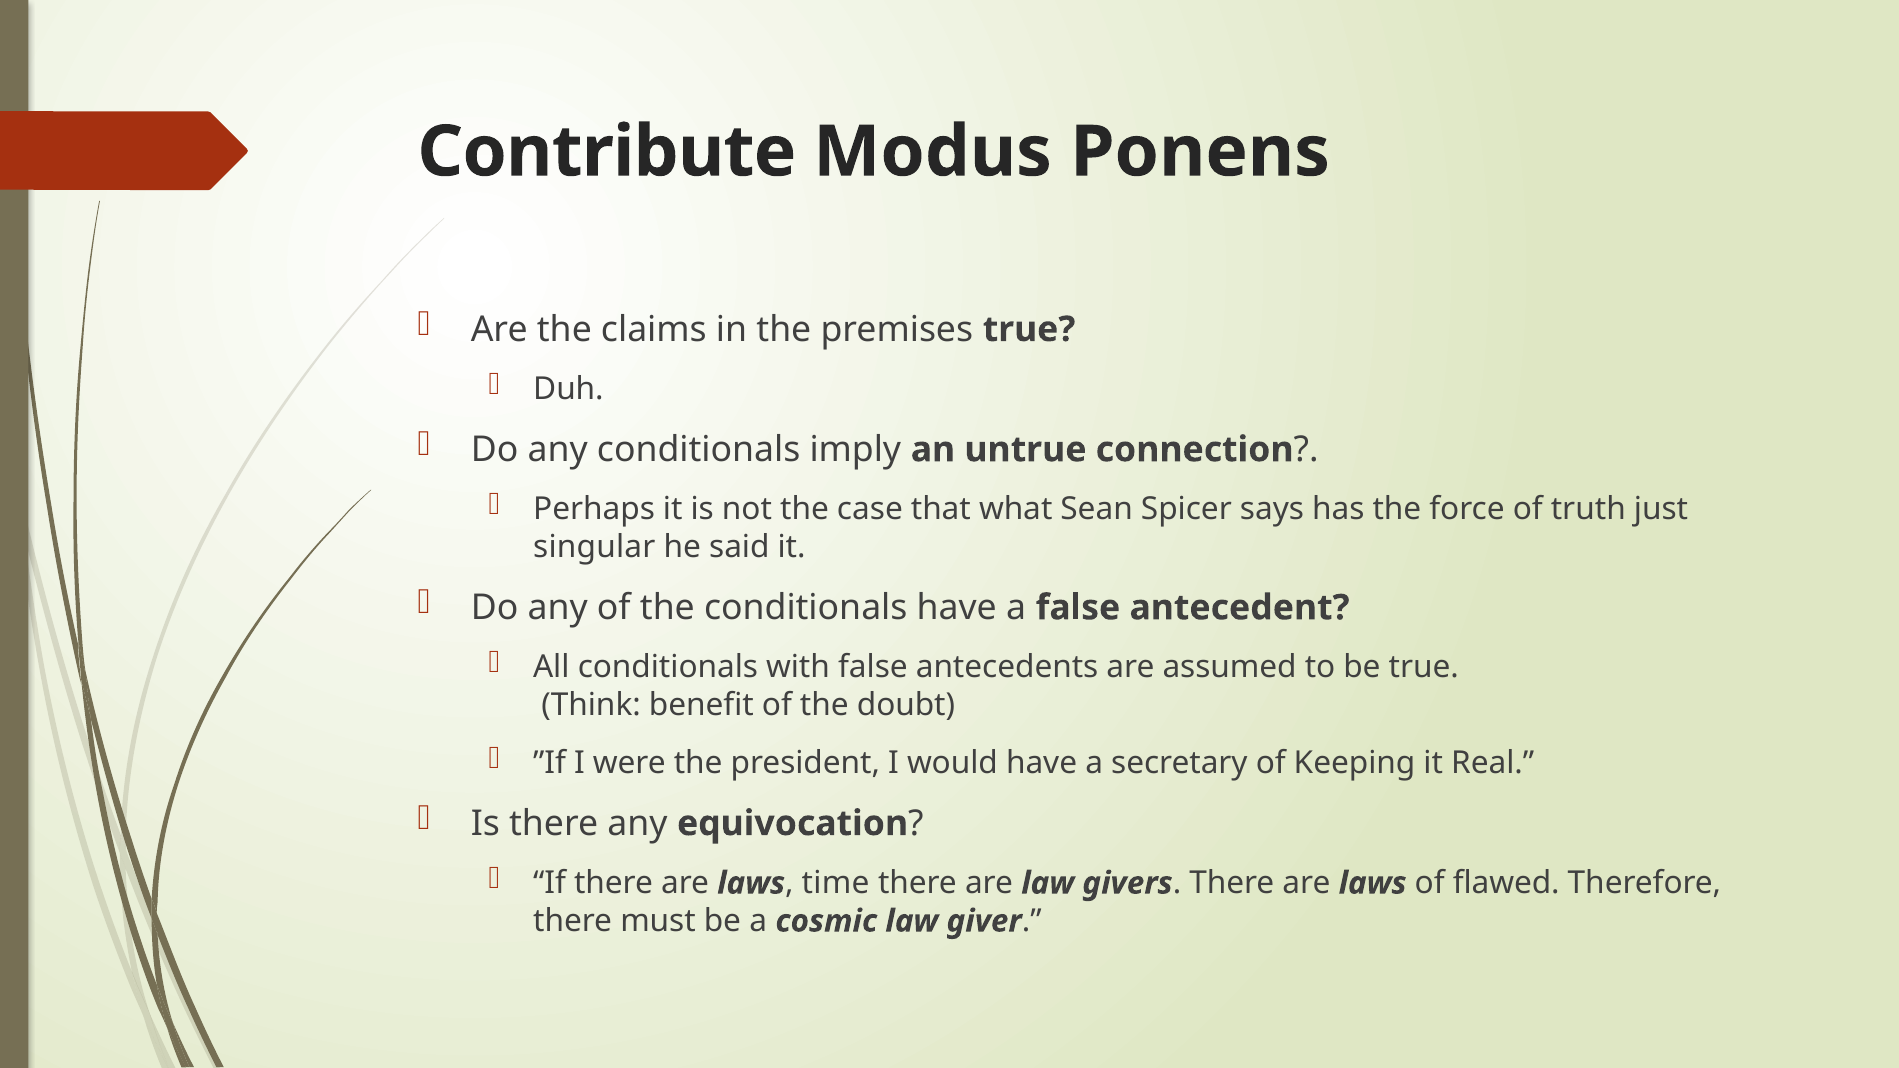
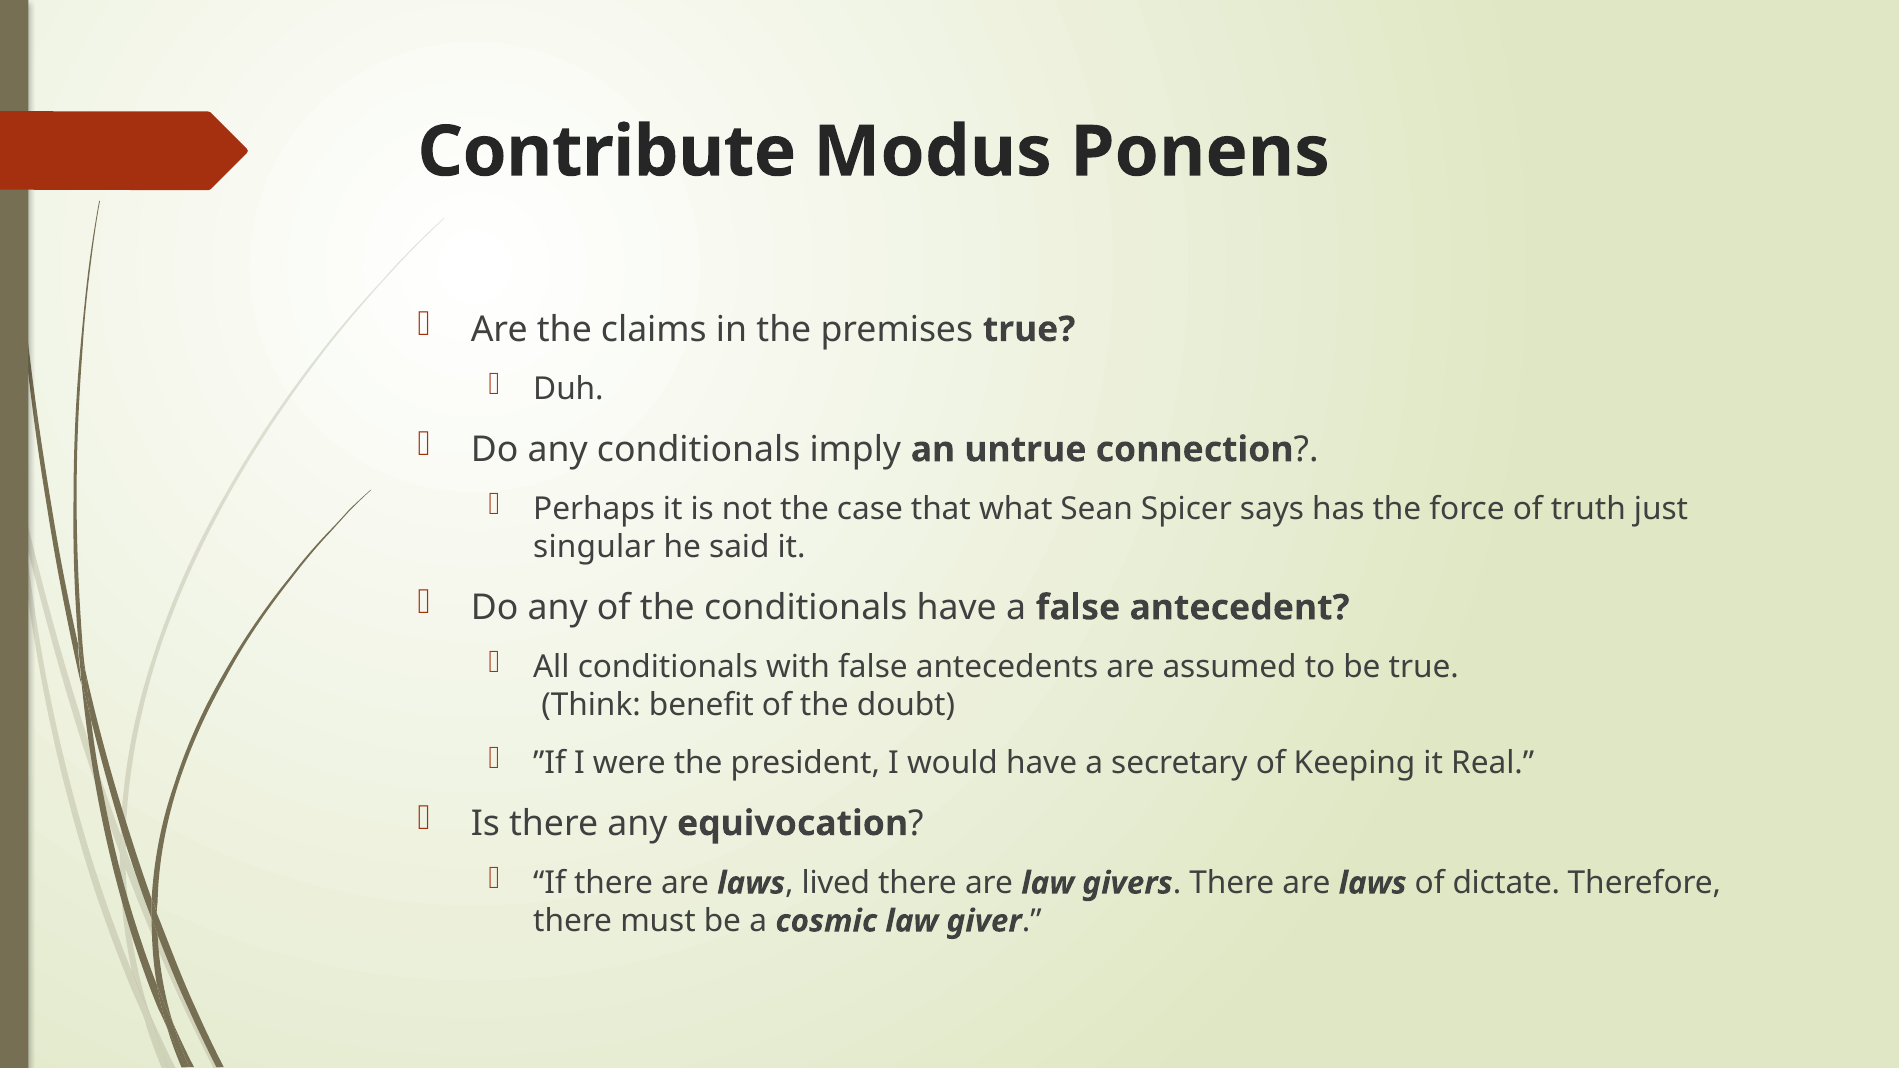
time: time -> lived (836, 883)
flawed: flawed -> dictate (1506, 883)
